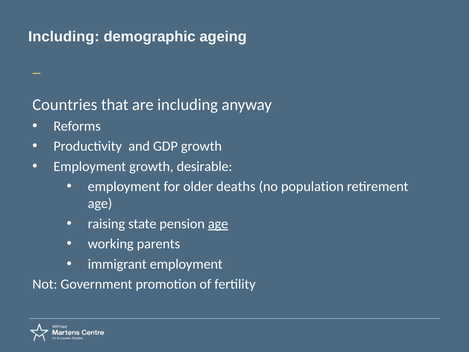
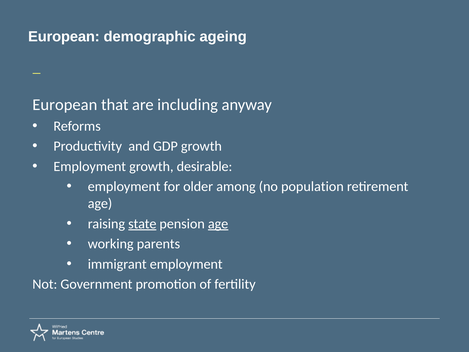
Including: Including -> European (64, 37)
Countries: Countries -> European (65, 105)
deaths: deaths -> among (236, 187)
state underline: none -> present (142, 224)
